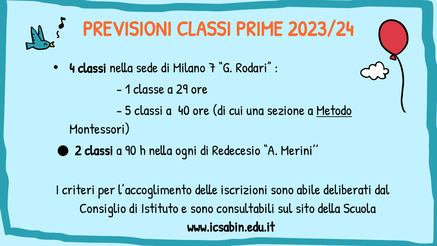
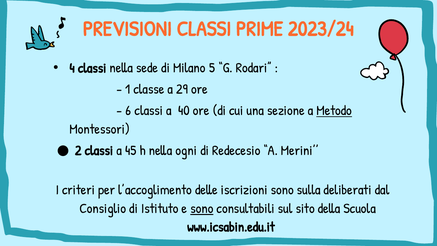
7: 7 -> 5 (212, 68)
5: 5 -> 6 (128, 111)
90: 90 -> 45 (131, 150)
abile: abile -> sulla (309, 190)
sono underline: none -> present (202, 208)
